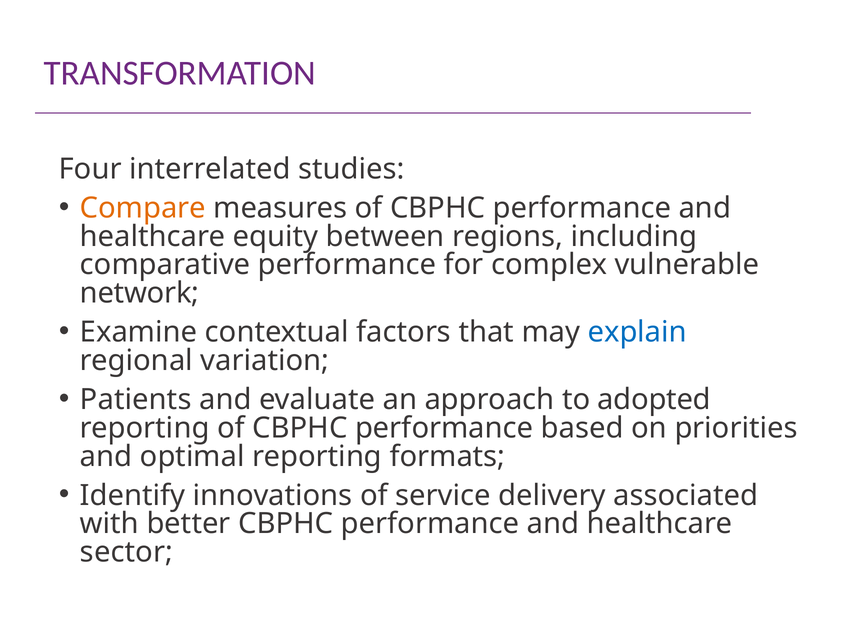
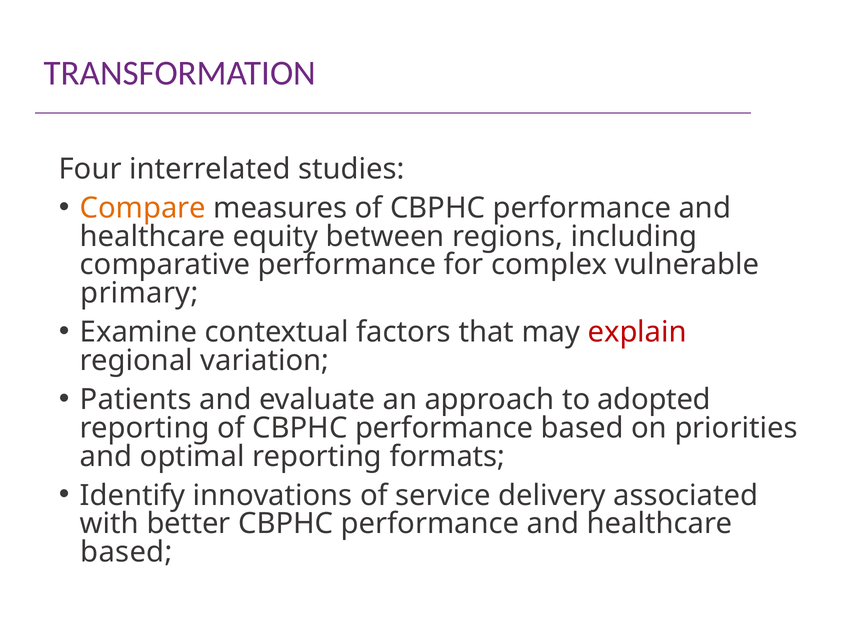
network: network -> primary (139, 293)
explain colour: blue -> red (637, 332)
sector: sector -> based (126, 552)
